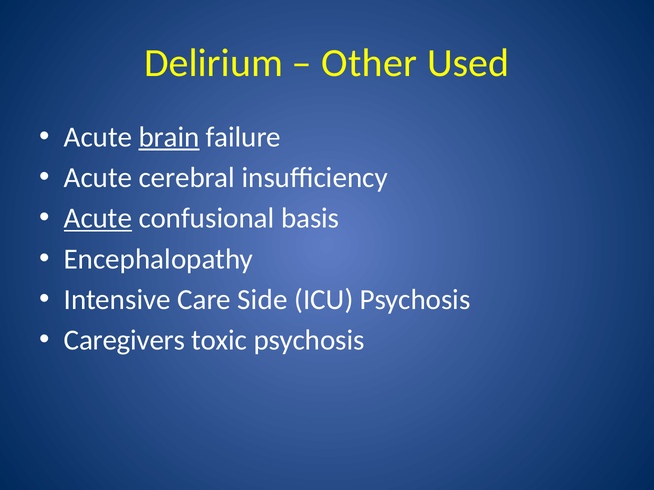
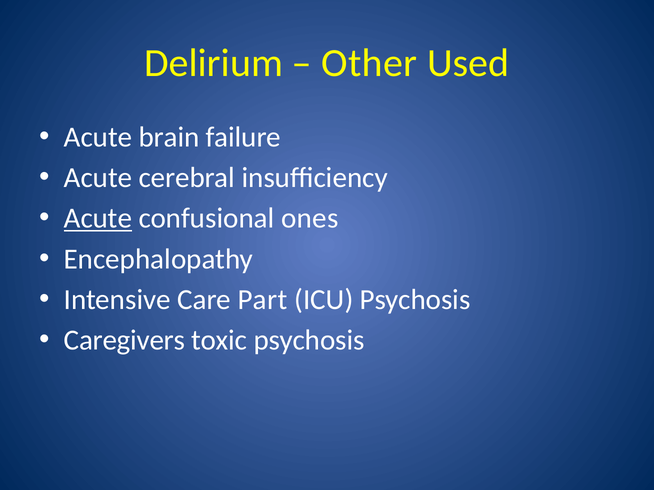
brain underline: present -> none (169, 137)
basis: basis -> ones (310, 219)
Side: Side -> Part (262, 300)
